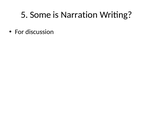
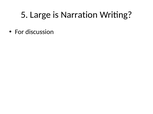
Some: Some -> Large (40, 15)
